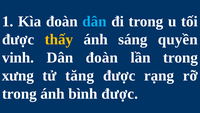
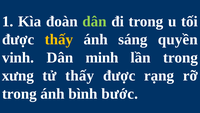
dân colour: light blue -> light green (95, 21)
Dân đoàn: đoàn -> minh (102, 57)
tử tăng: tăng -> thấy (80, 75)
bình được: được -> bước (120, 93)
